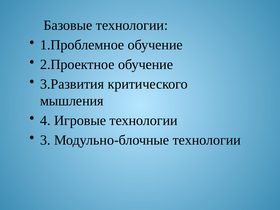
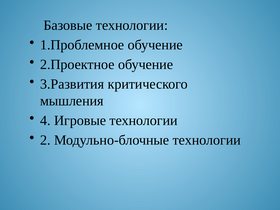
3: 3 -> 2 (45, 140)
